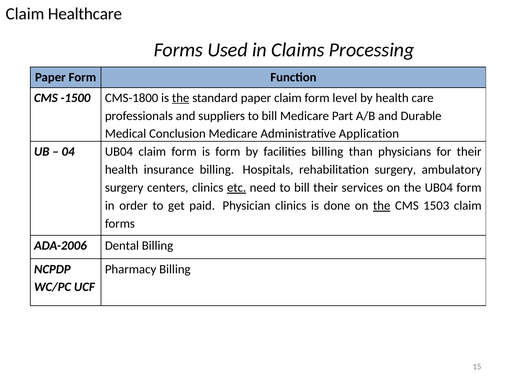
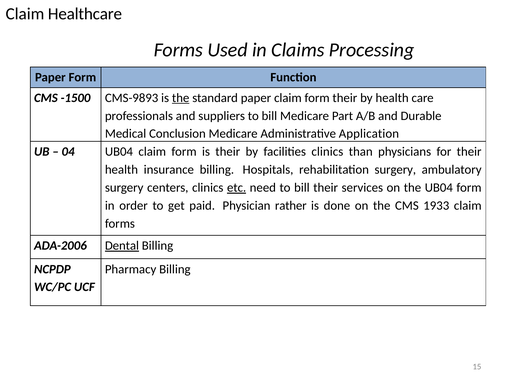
CMS-1800: CMS-1800 -> CMS-9893 (132, 98)
form level: level -> their (345, 98)
is form: form -> their (228, 152)
facilities billing: billing -> clinics (327, 152)
Physician clinics: clinics -> rather (291, 206)
the underline: present -> none (382, 206)
1503: 1503 -> 1933 (436, 206)
Dental underline: none -> present (122, 246)
